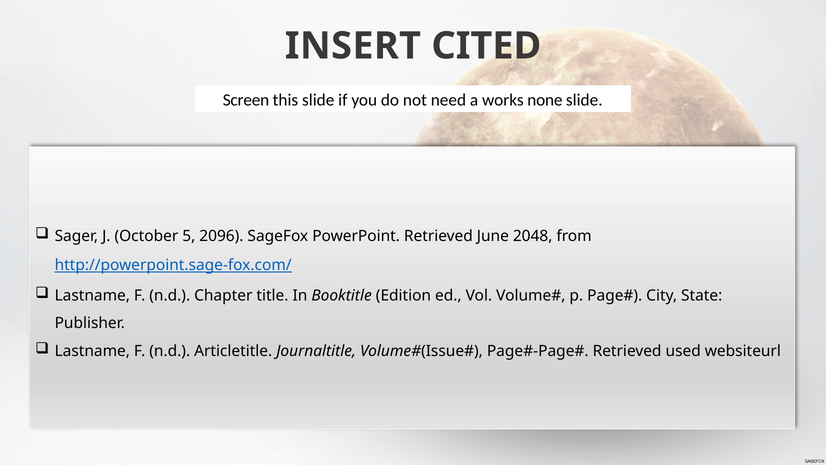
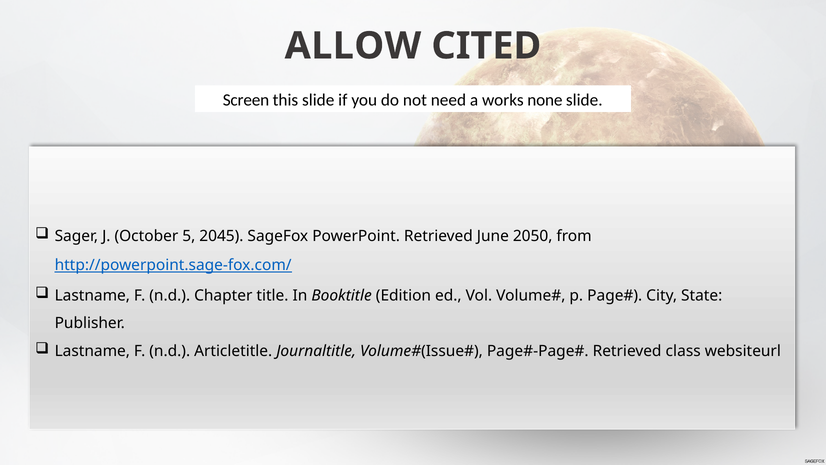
INSERT: INSERT -> ALLOW (353, 46)
2096: 2096 -> 2045 (221, 236)
2048: 2048 -> 2050 (533, 236)
used: used -> class (683, 351)
